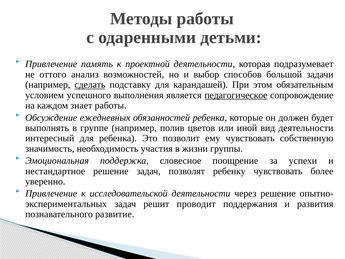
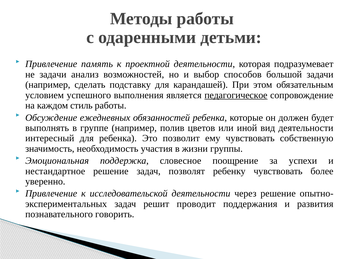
не оттого: оттого -> задачи (53, 74)
сделать underline: present -> none (90, 85)
знает: знает -> стиль (81, 105)
развитие: развитие -> говорить (115, 214)
